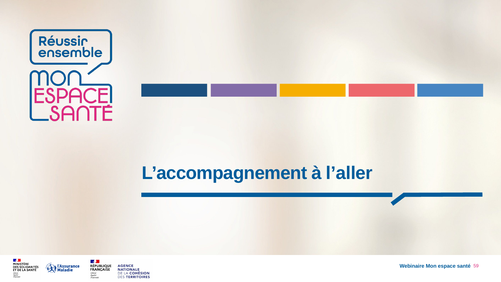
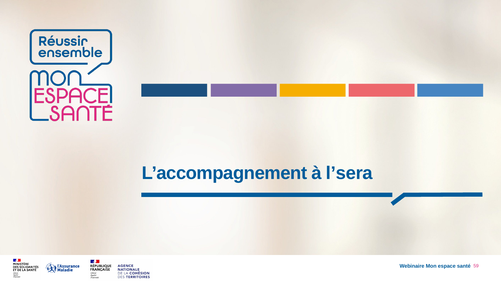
l’aller: l’aller -> l’sera (349, 173)
